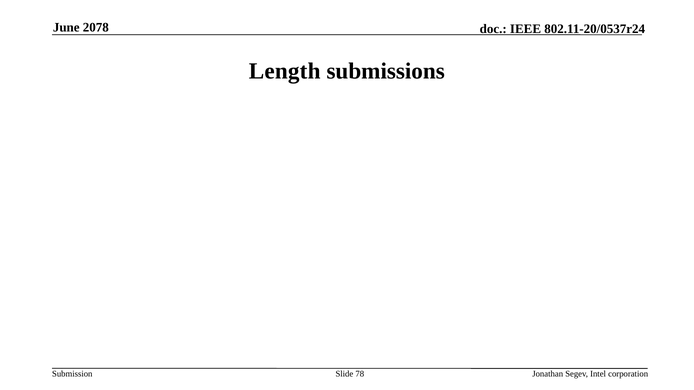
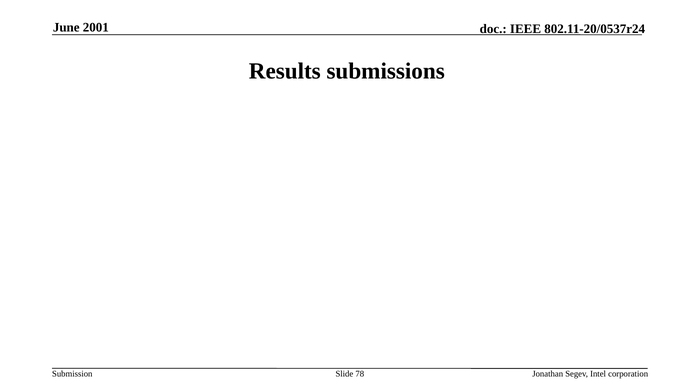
2078: 2078 -> 2001 (96, 28)
Length: Length -> Results (285, 71)
